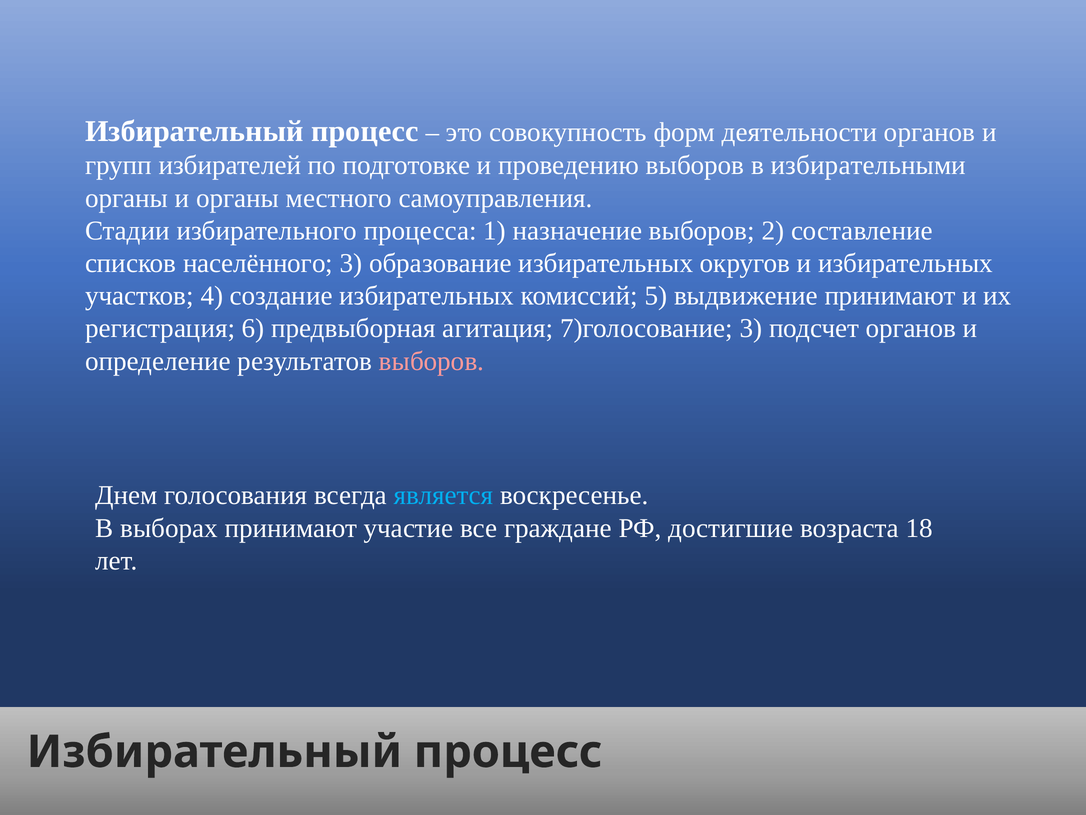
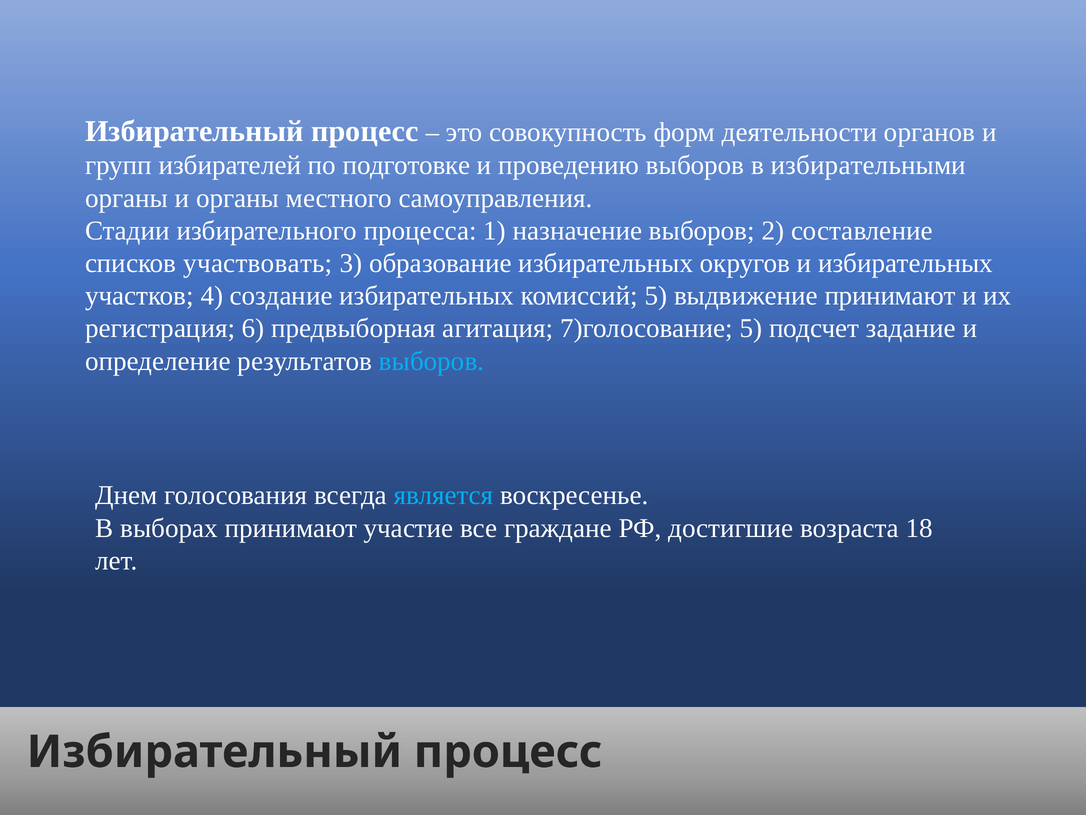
населённого: населённого -> участвовать (258, 263)
7)голосование 3: 3 -> 5 (751, 328)
подсчет органов: органов -> задание (911, 328)
выборов colour: pink -> light blue (432, 361)
